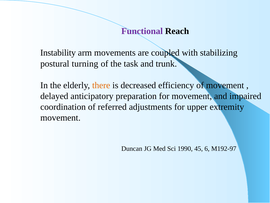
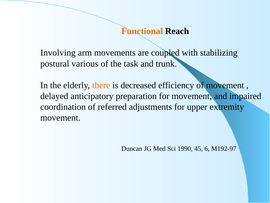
Functional colour: purple -> orange (142, 31)
Instability: Instability -> Involving (58, 53)
turning: turning -> various (85, 63)
